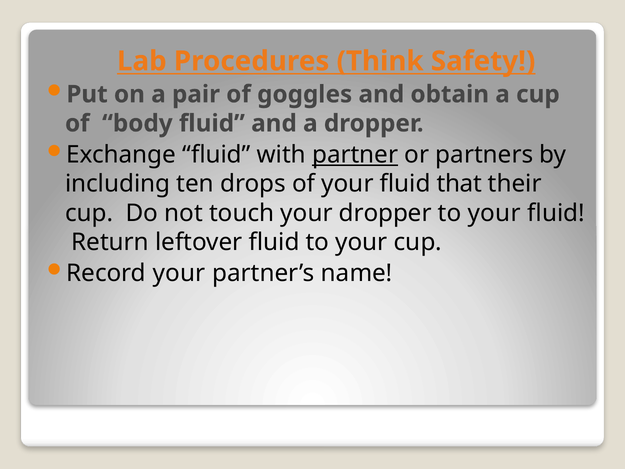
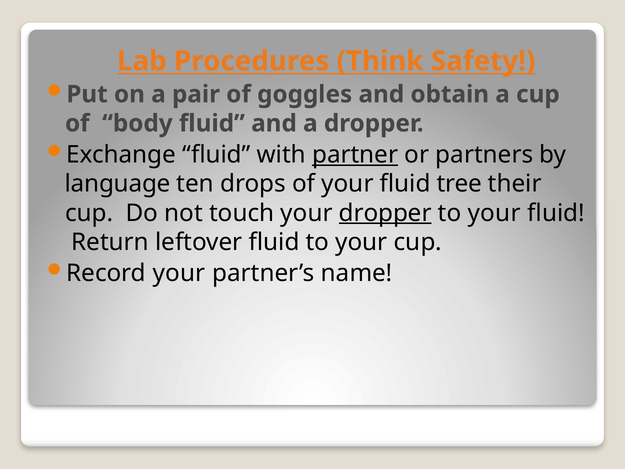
including: including -> language (118, 184)
that: that -> tree (459, 184)
dropper underline: none -> present (385, 213)
